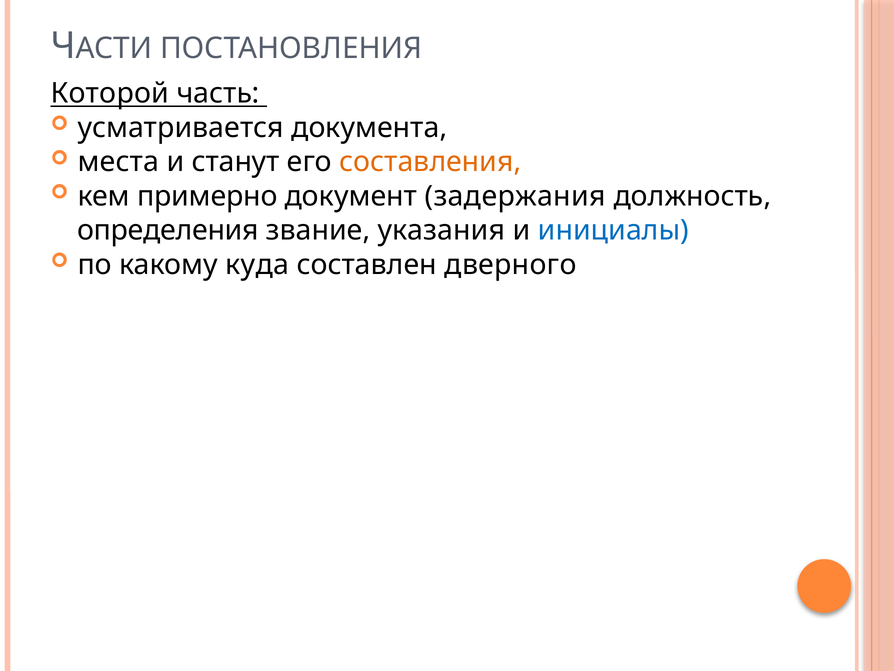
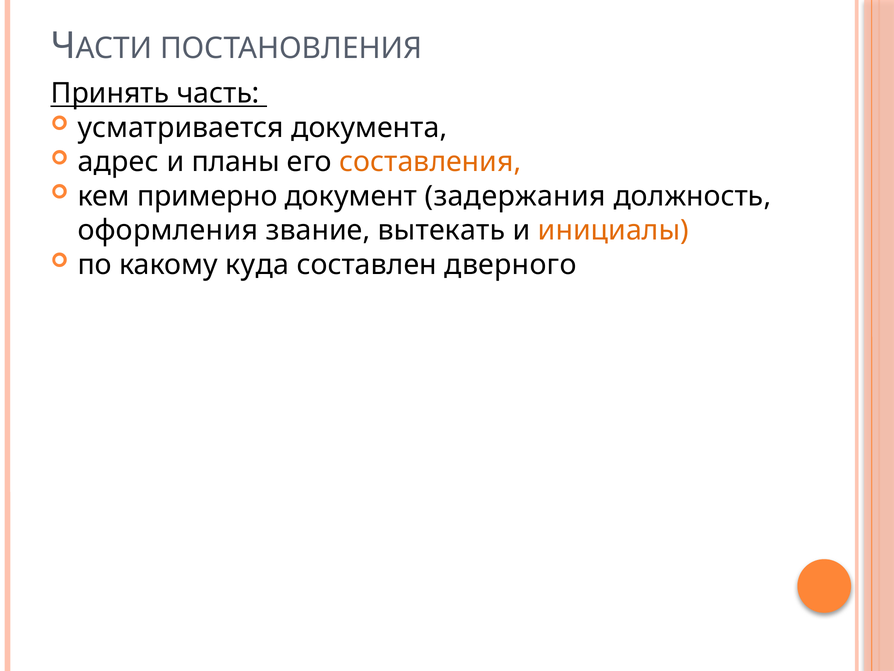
Которой: Которой -> Принять (110, 93)
места: места -> адрес (118, 162)
станут: станут -> планы (236, 162)
определения: определения -> оформления (168, 230)
указания: указания -> вытекать (441, 230)
инициалы colour: blue -> orange (613, 230)
